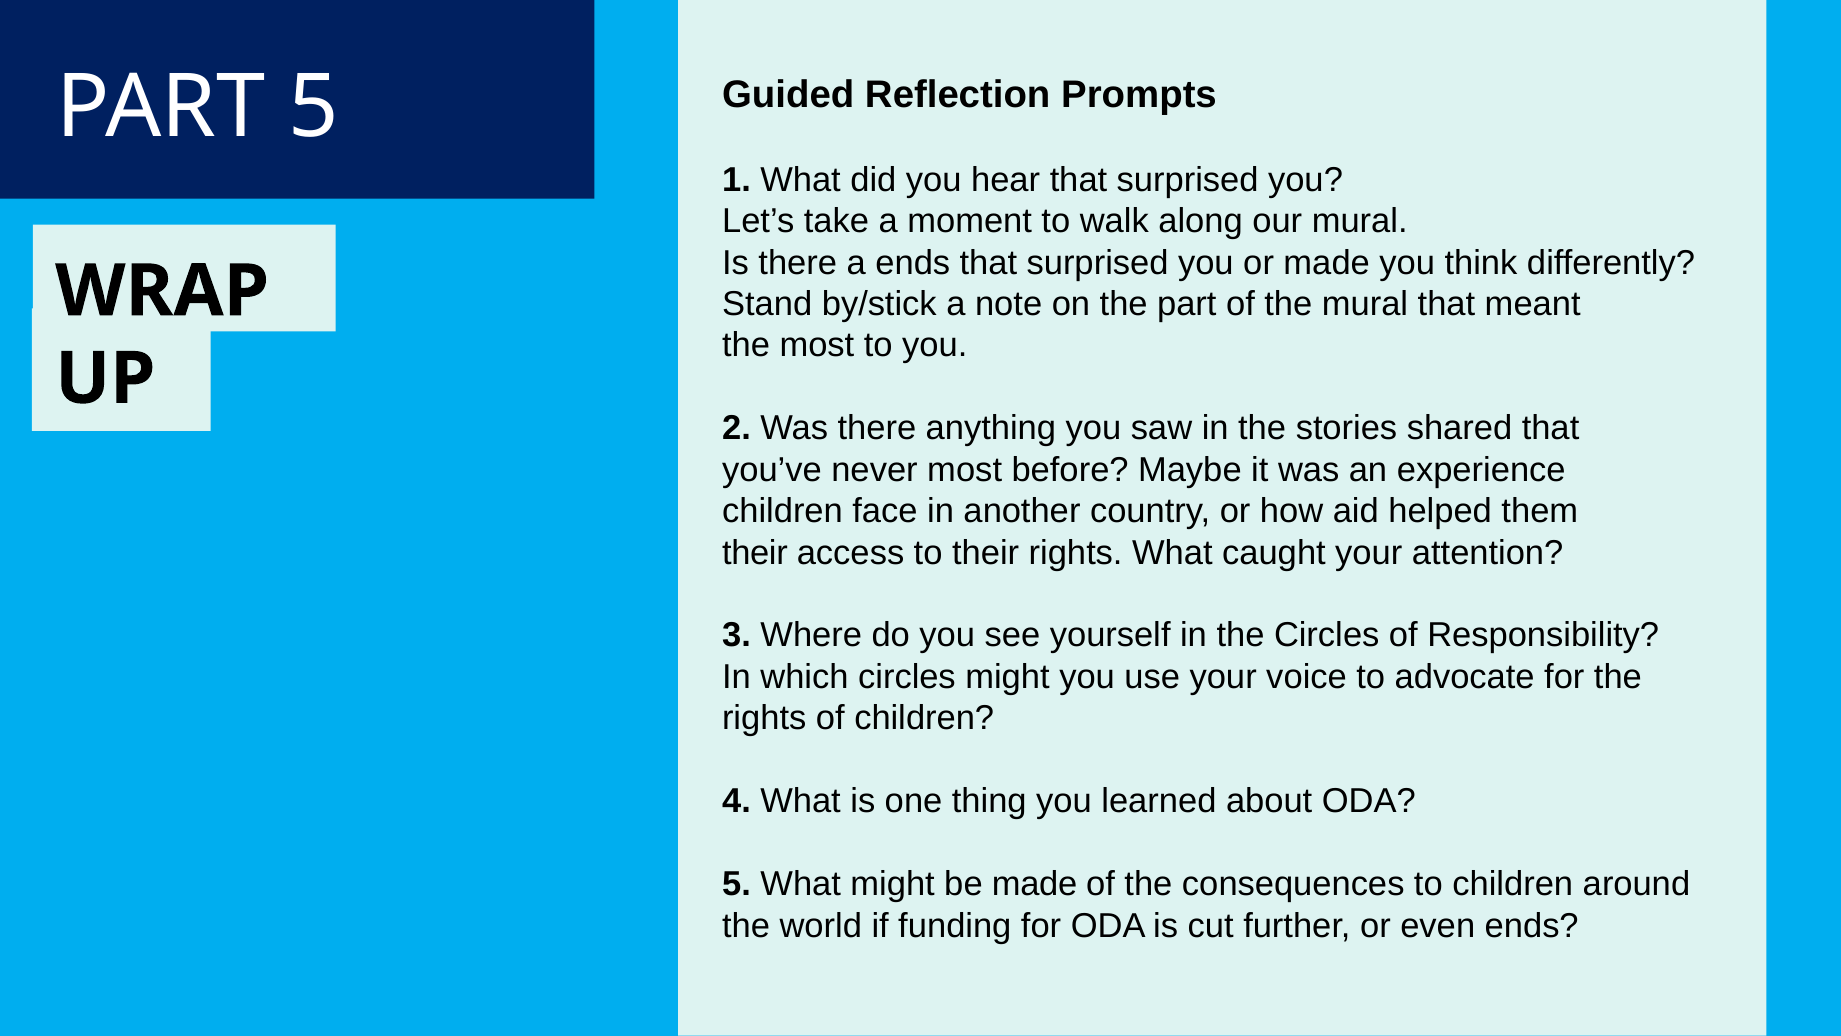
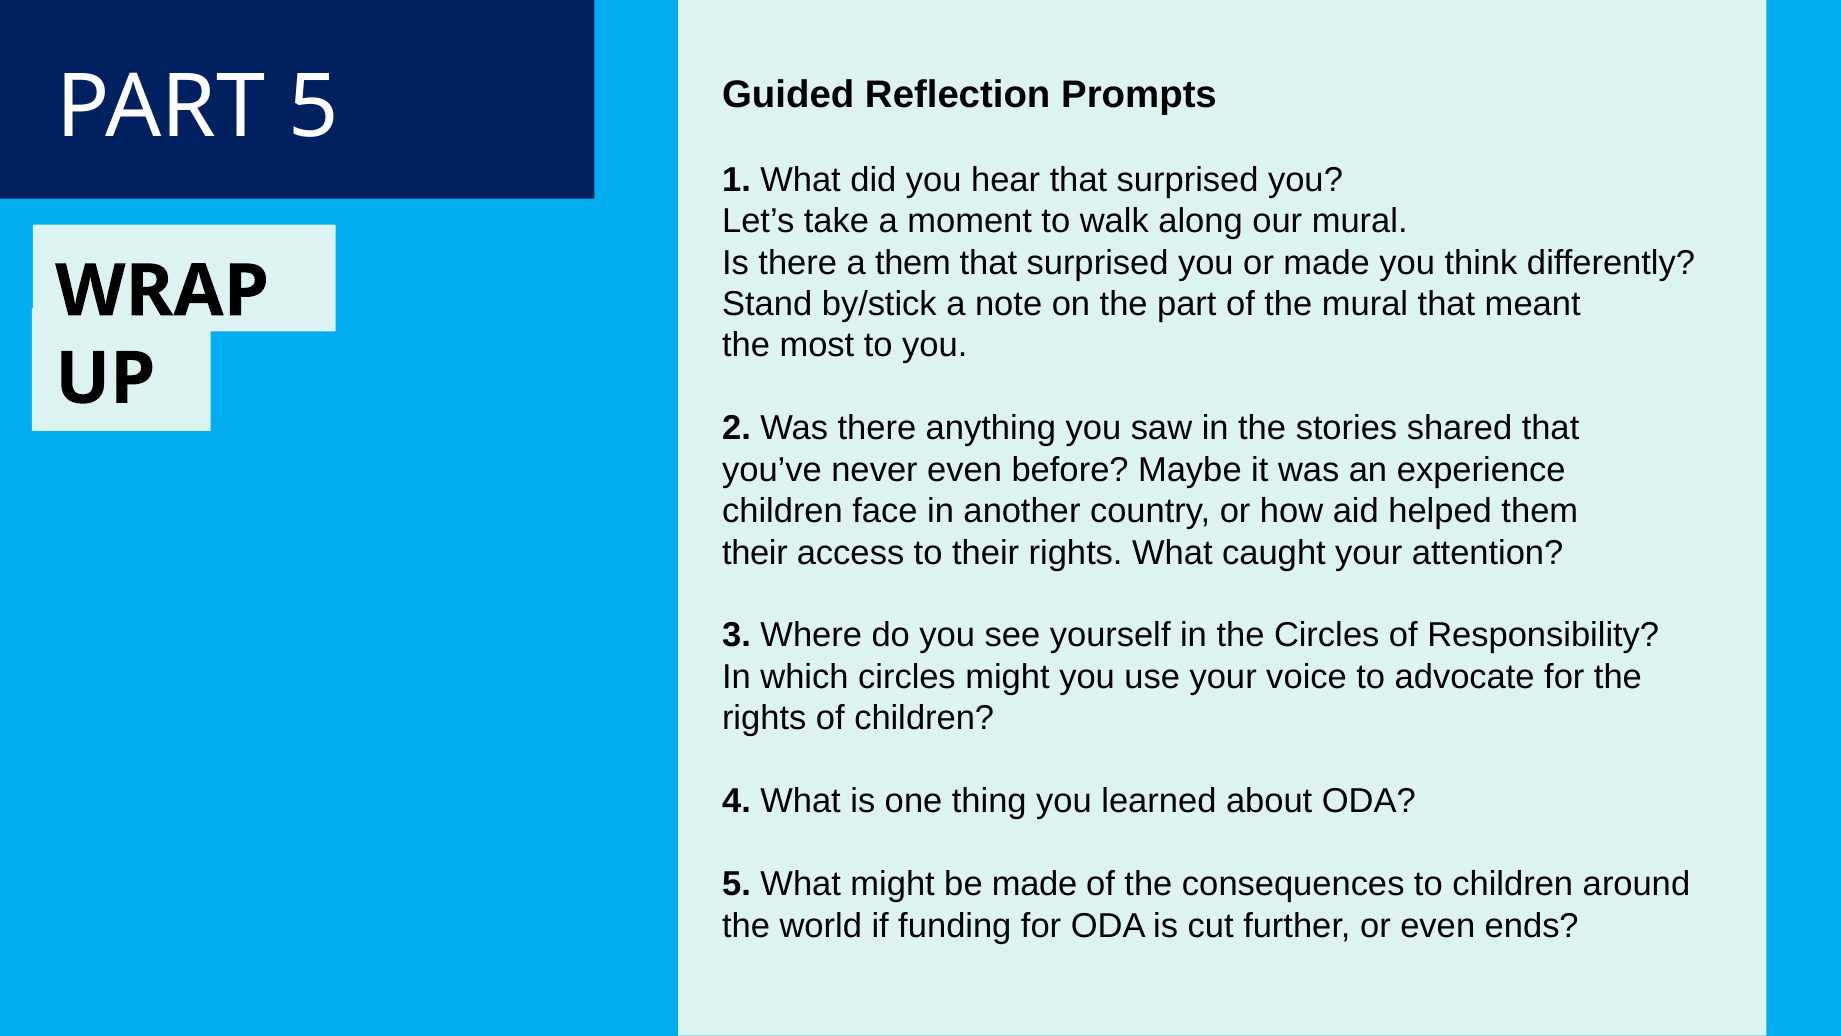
a ends: ends -> them (913, 263)
never most: most -> even (965, 470)
